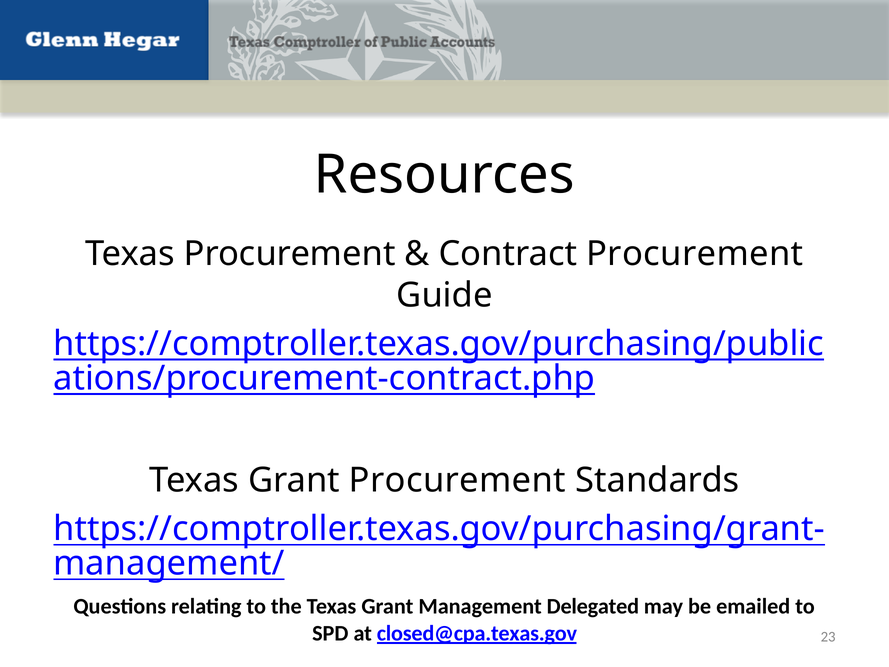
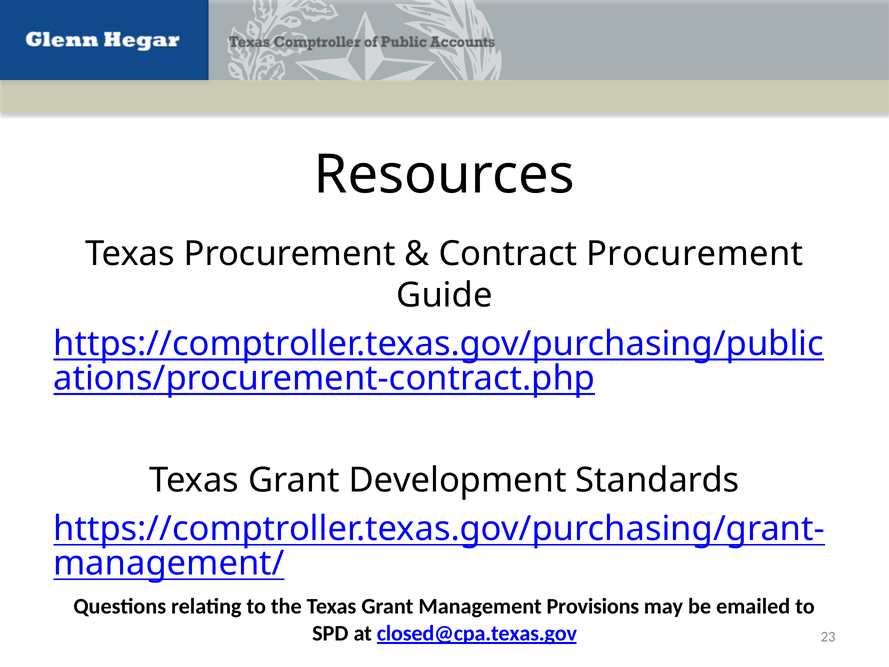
Grant Procurement: Procurement -> Development (458, 480)
Delegated: Delegated -> Provisions (593, 606)
